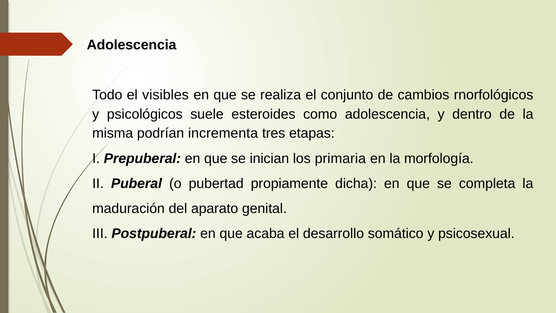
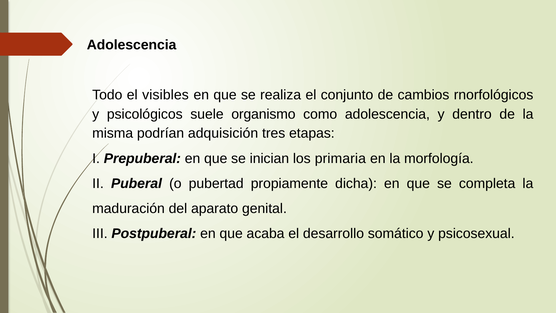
esteroides: esteroides -> organismo (263, 114)
incrementa: incrementa -> adquisición (223, 133)
